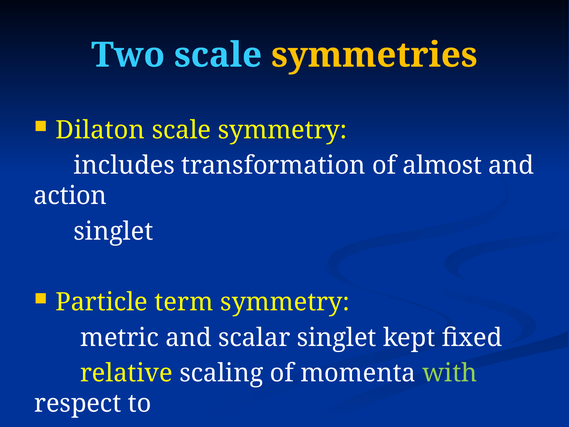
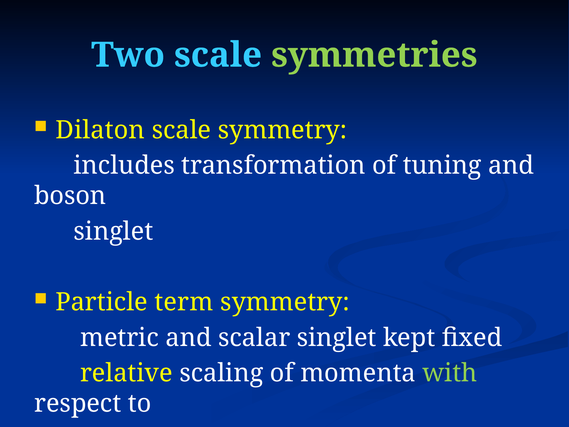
symmetries colour: yellow -> light green (374, 55)
almost: almost -> tuning (442, 166)
action: action -> boson (70, 196)
